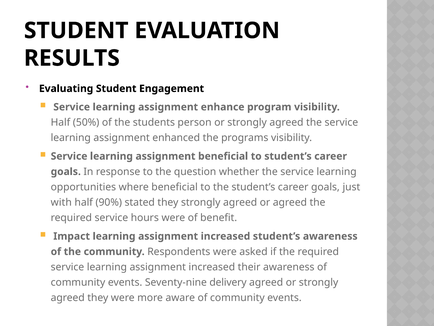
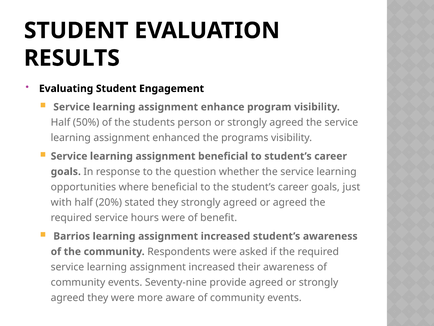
90%: 90% -> 20% (109, 202)
Impact: Impact -> Barrios (72, 236)
delivery: delivery -> provide (228, 282)
